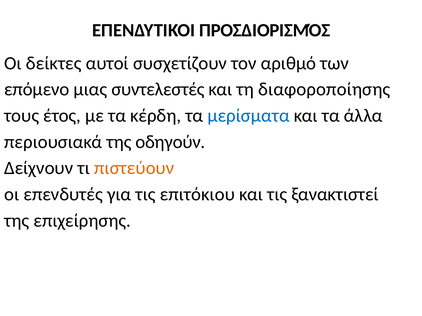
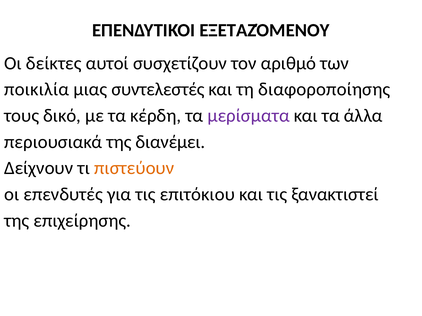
ΠΡΟΣΔΙΟΡΙΣΜΌΣ: ΠΡΟΣΔΙΟΡΙΣΜΌΣ -> ΕΞΕΤΑΖΌΜΕΝΟΥ (265, 30)
επόμενο: επόμενο -> ποικιλία (37, 90)
έτος: έτος -> δικό (62, 116)
μερίσματα colour: blue -> purple (249, 116)
οδηγούν: οδηγούν -> διανέμει (170, 142)
